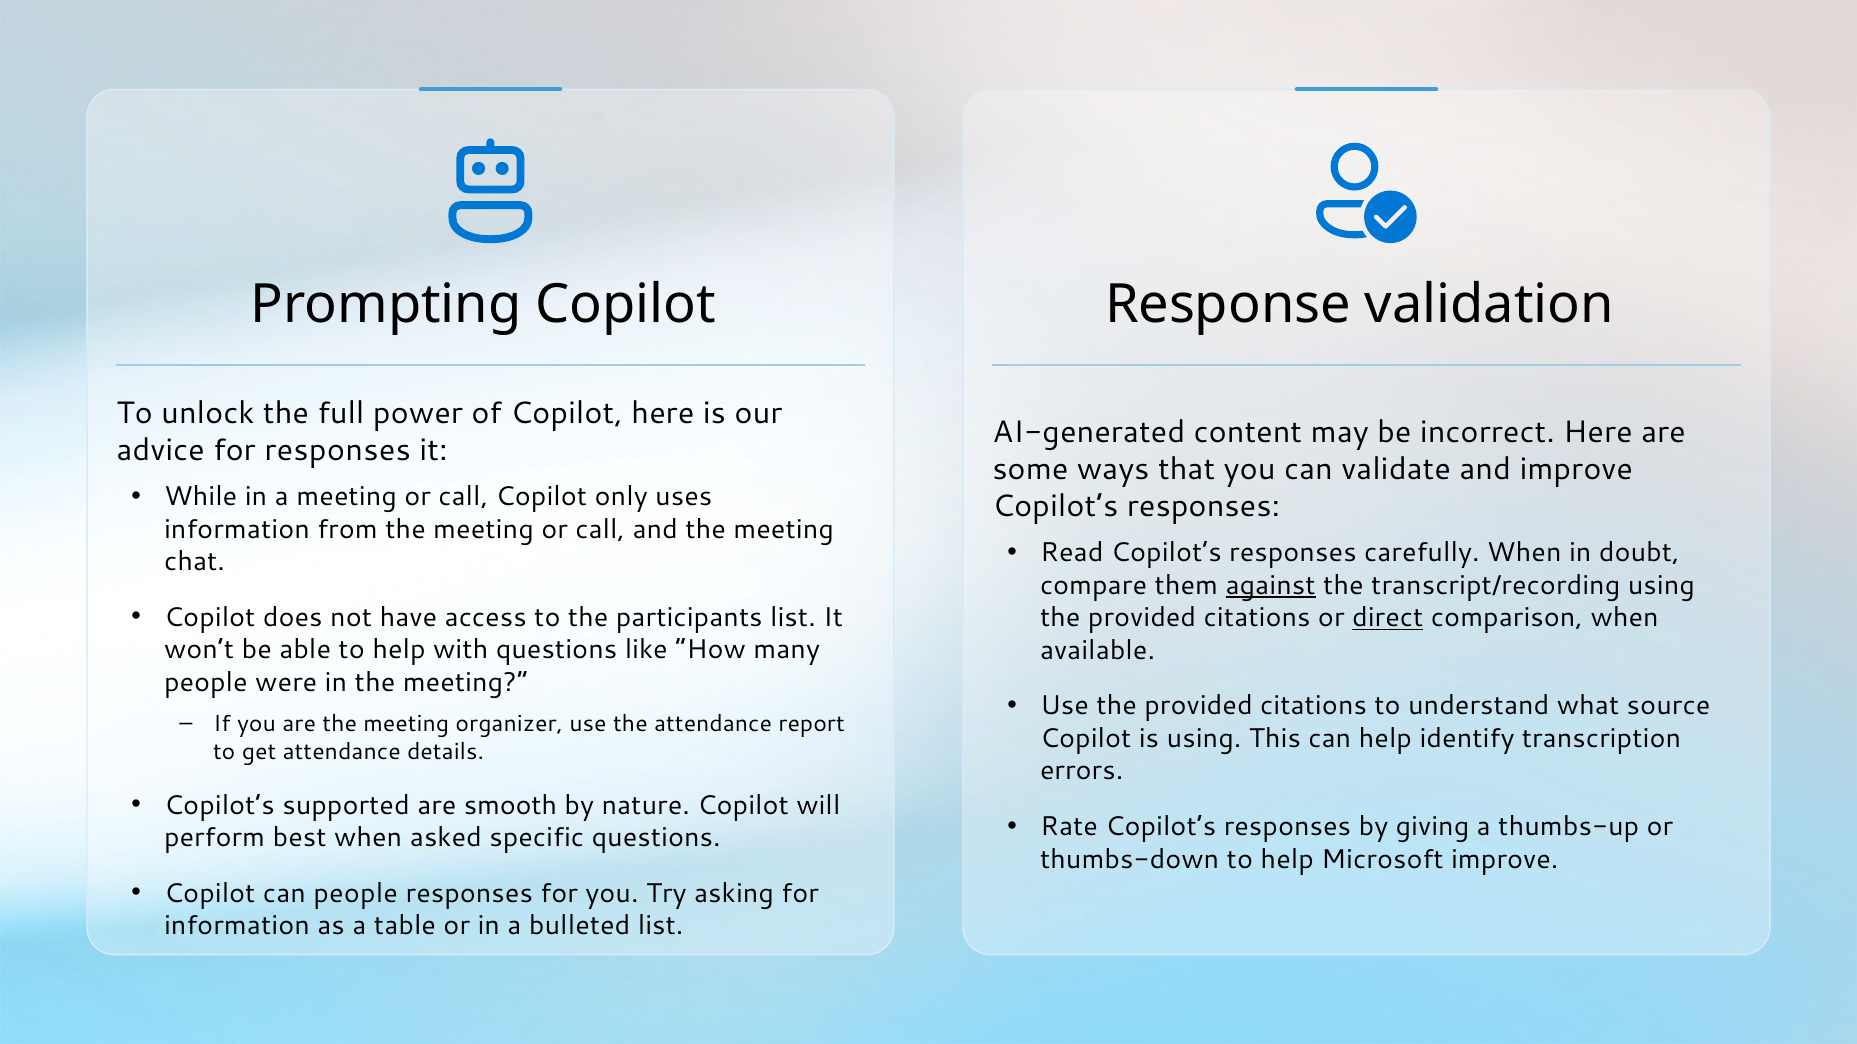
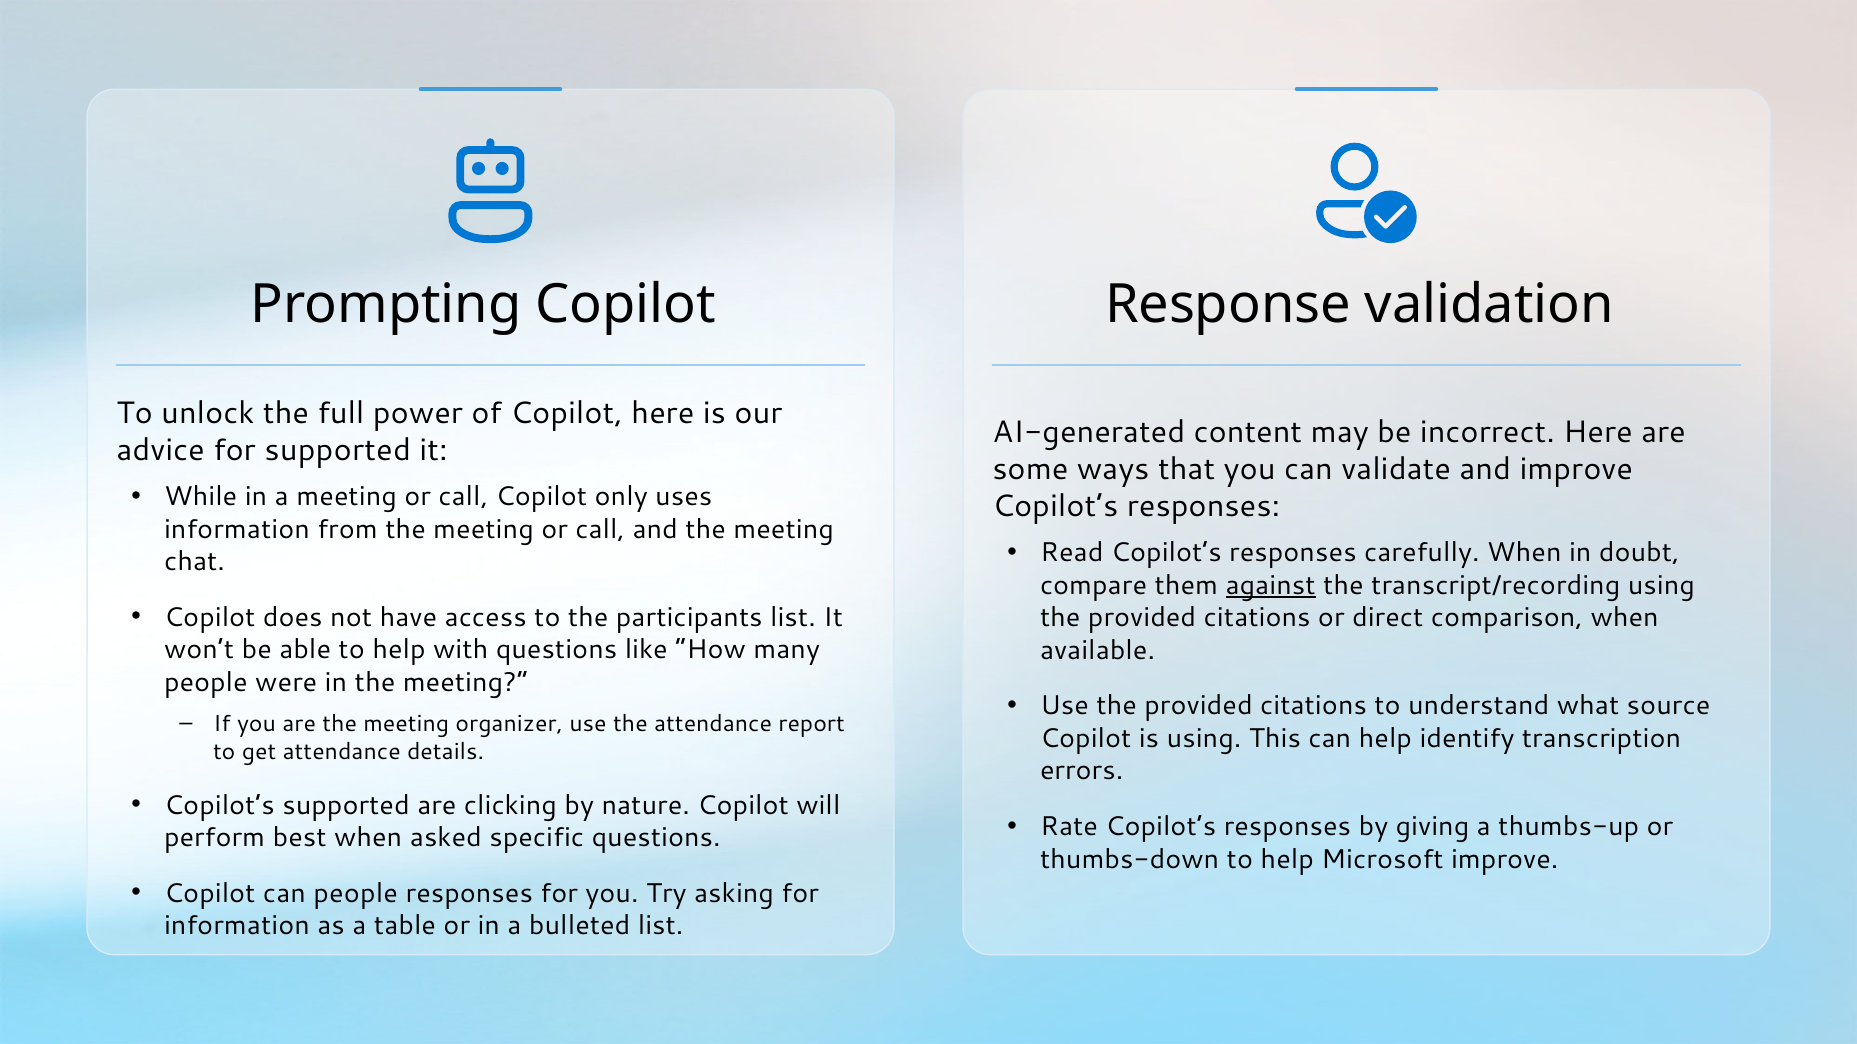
for responses: responses -> supported (338, 451)
direct underline: present -> none (1388, 618)
smooth: smooth -> clicking (510, 806)
